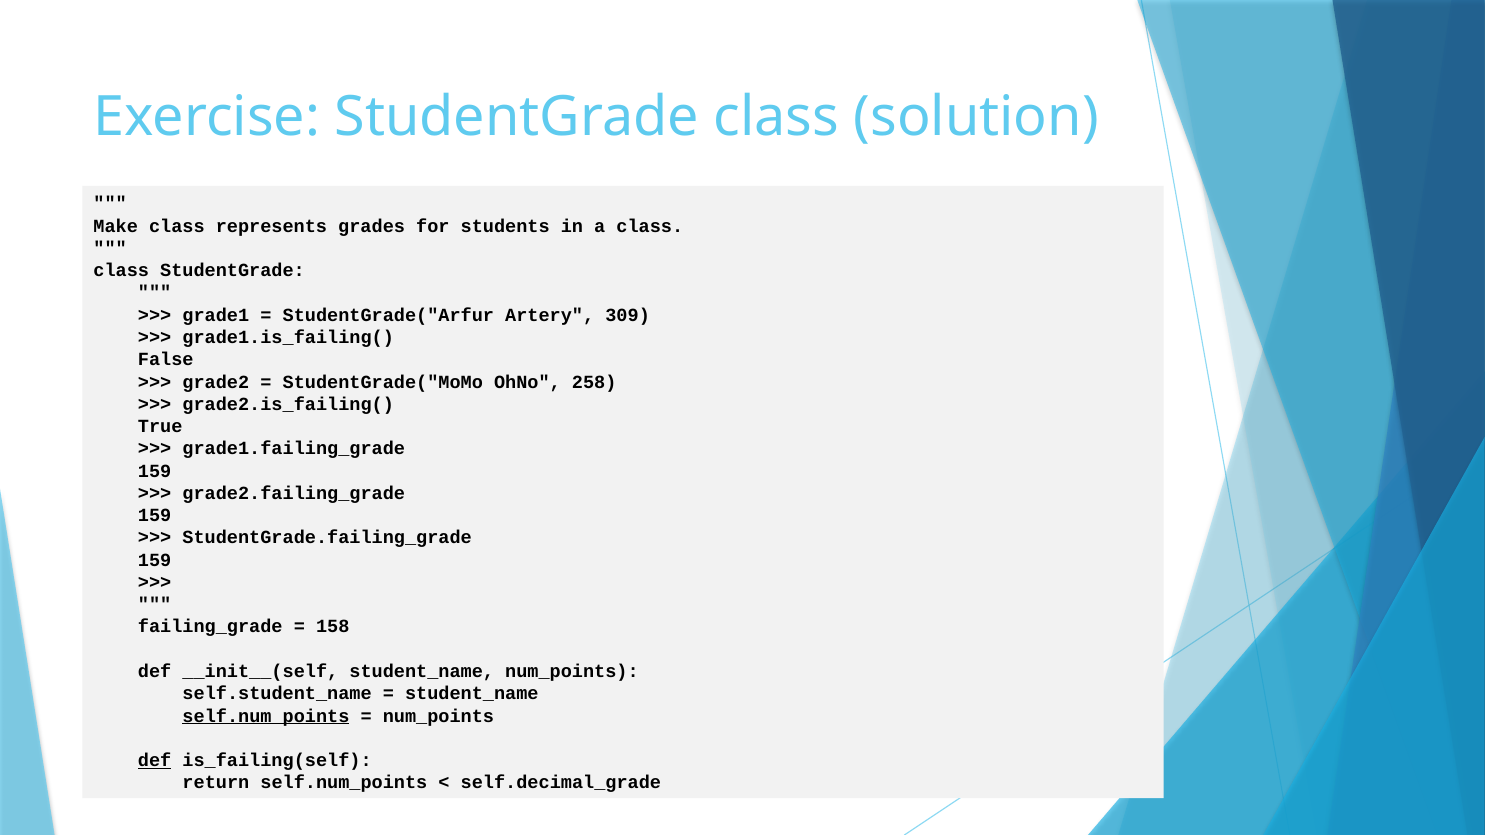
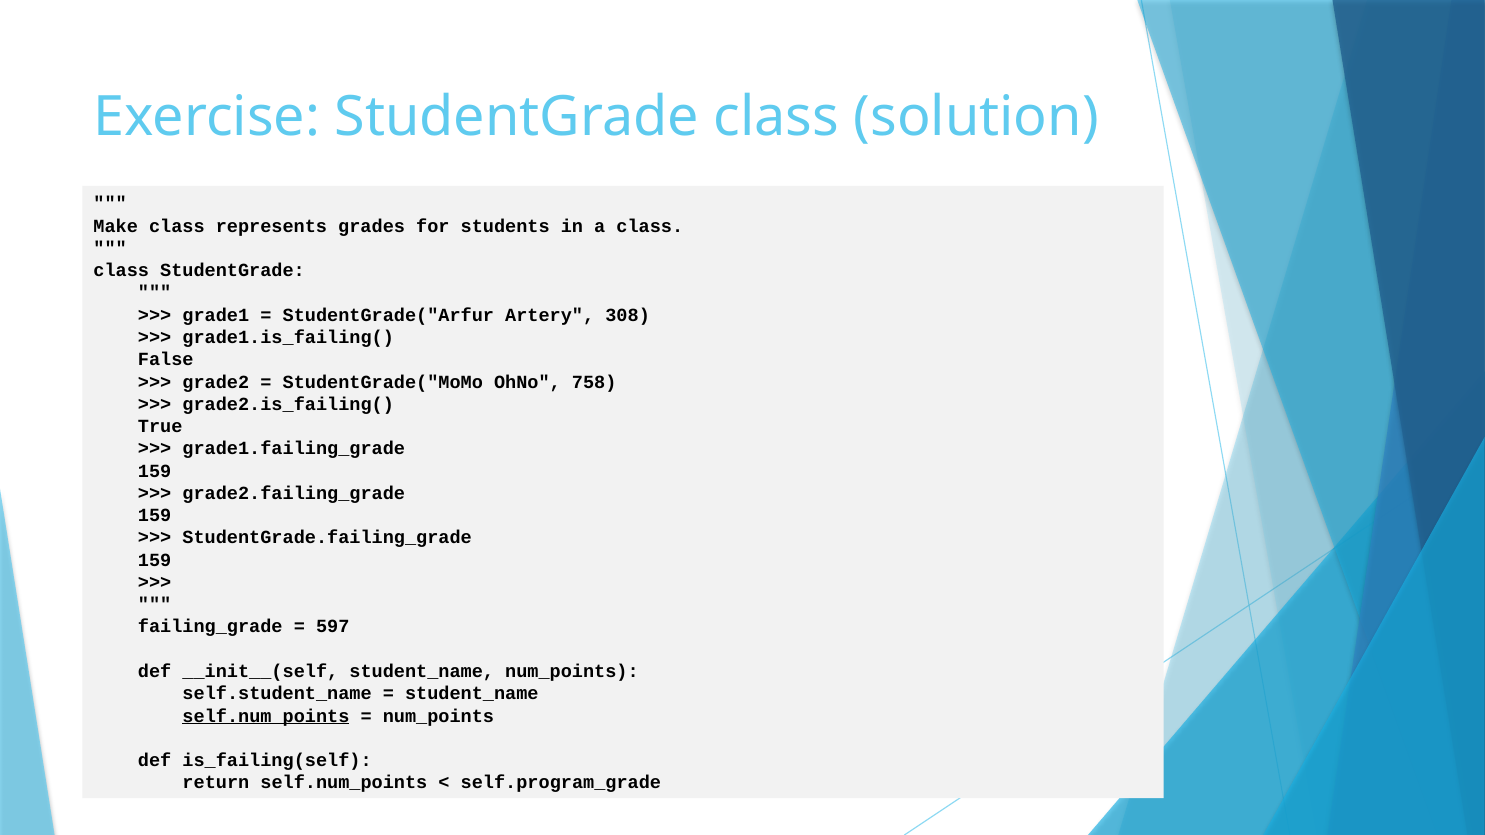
309: 309 -> 308 (628, 315)
258: 258 -> 758 (594, 382)
158: 158 -> 597 (333, 627)
def underline: present -> none (155, 761)
self.decimal_grade: self.decimal_grade -> self.program_grade (561, 783)
